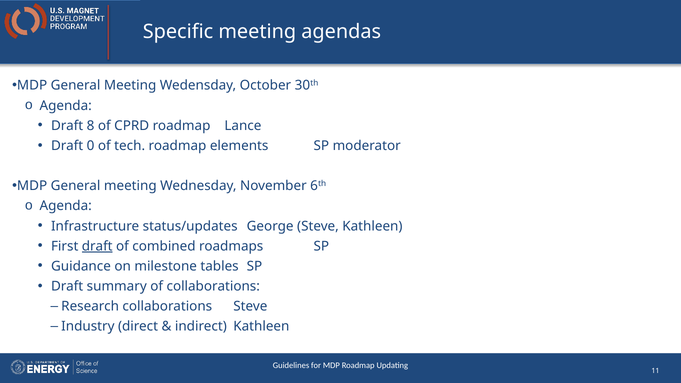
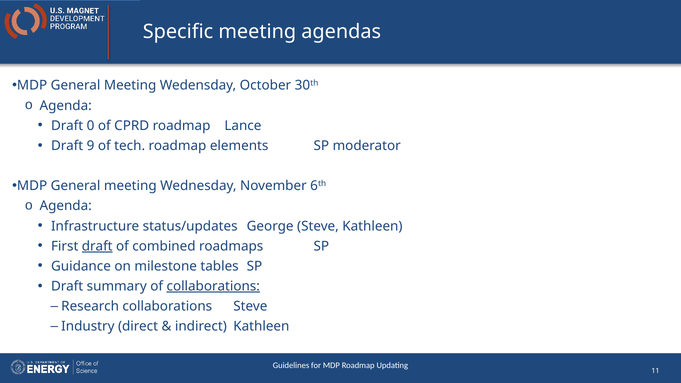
8: 8 -> 0 (91, 126)
0: 0 -> 9 (91, 146)
collaborations underline: none -> present (213, 286)
